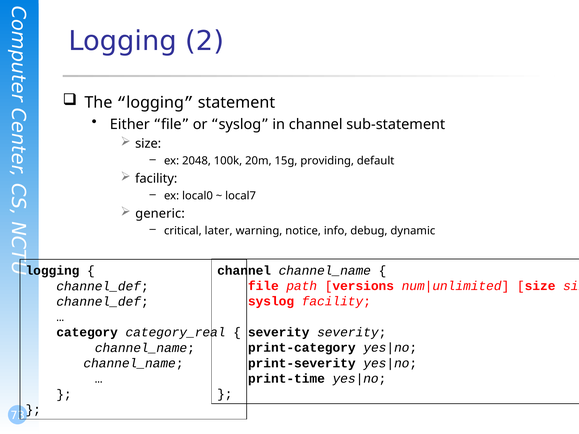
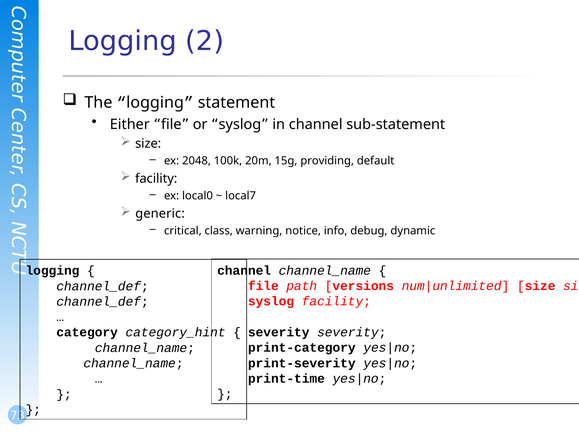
later: later -> class (219, 231)
category_real: category_real -> category_hint (176, 333)
